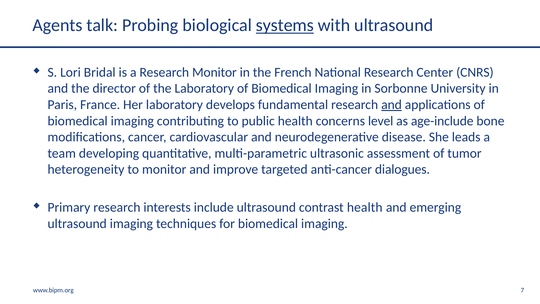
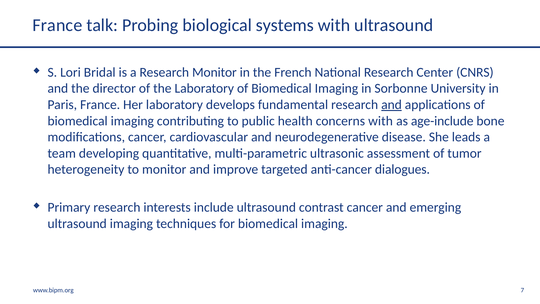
Agents: Agents -> France (57, 25)
systems underline: present -> none (285, 25)
concerns level: level -> with (381, 121)
contrast health: health -> cancer (365, 207)
